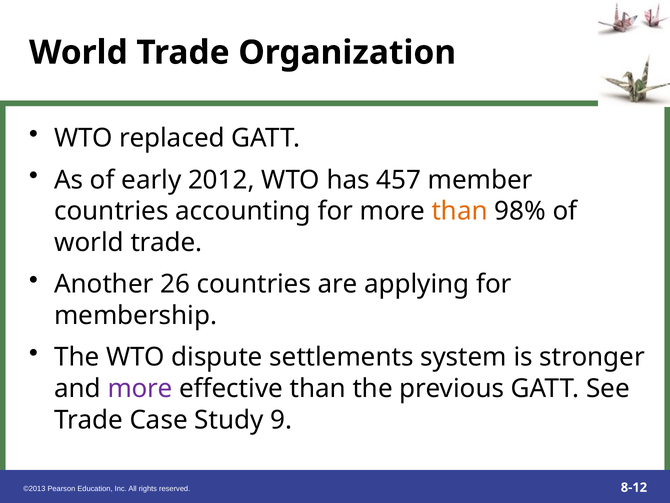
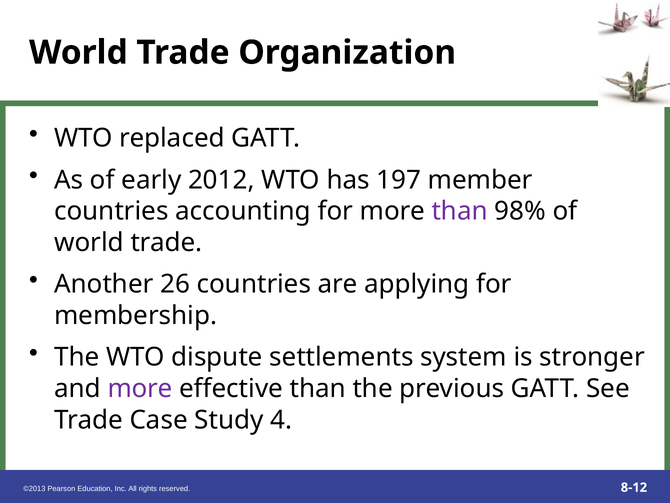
457: 457 -> 197 (399, 180)
than colour: orange -> purple (460, 211)
9: 9 -> 4 (281, 420)
